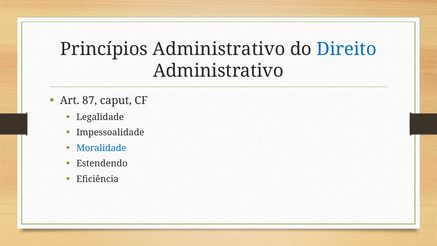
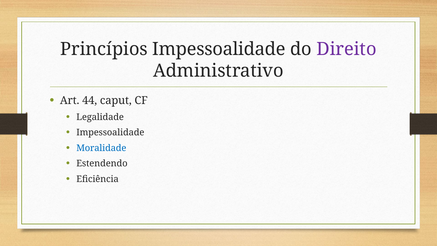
Princípios Administrativo: Administrativo -> Impessoalidade (219, 49)
Direito colour: blue -> purple (347, 49)
87: 87 -> 44 (90, 101)
